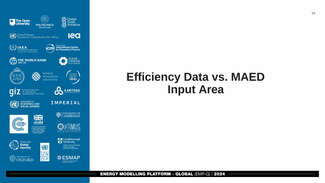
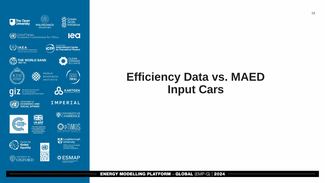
Area: Area -> Cars (211, 89)
